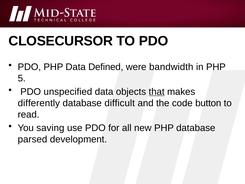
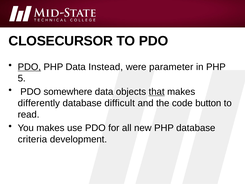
PDO underline: none -> present (29, 67)
Defined: Defined -> Instead (106, 67)
bandwidth: bandwidth -> parameter (171, 67)
unspecified: unspecified -> somewhere (68, 92)
You saving: saving -> makes (50, 128)
parsed: parsed -> criteria (32, 139)
